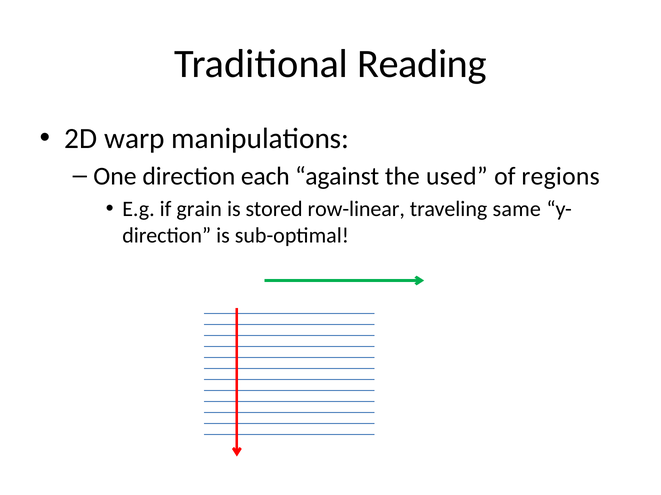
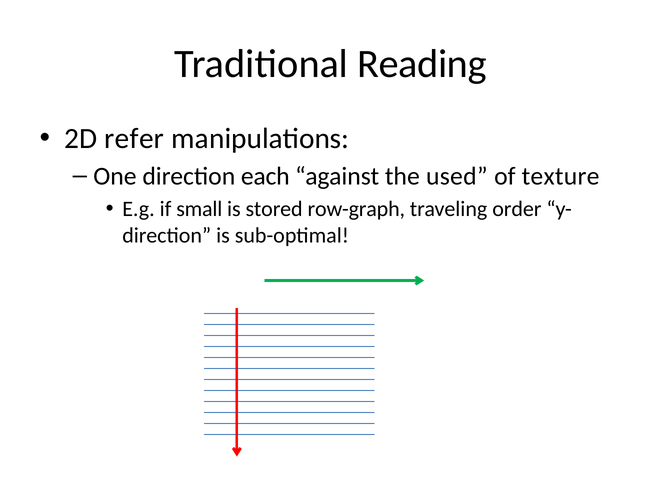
warp: warp -> refer (134, 139)
regions: regions -> texture (561, 177)
grain: grain -> small (199, 209)
row-linear: row-linear -> row-graph (356, 209)
same: same -> order (517, 209)
